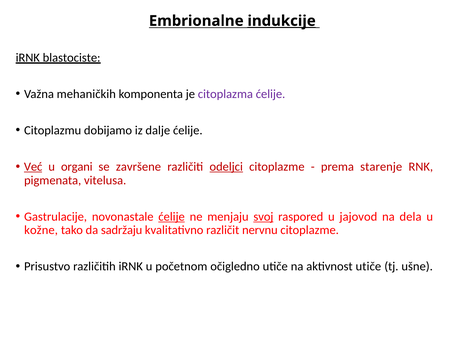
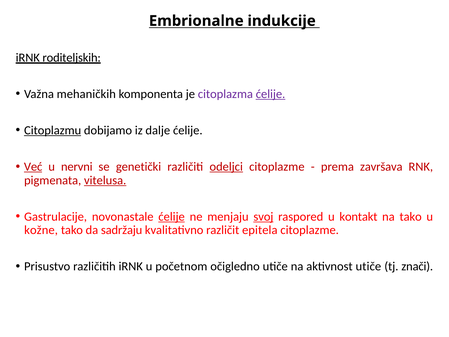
indukcije underline: present -> none (282, 21)
blastociste: blastociste -> roditeljskih (72, 58)
ćelije underline: none -> present (271, 94)
Citoplazmu underline: none -> present (53, 130)
organi: organi -> nervni (77, 167)
završene: završene -> genetički (139, 167)
starenje: starenje -> završava (381, 167)
vitelusa underline: none -> present (105, 180)
jajovod: jajovod -> kontakt (358, 216)
na dela: dela -> tako (411, 216)
nervnu: nervnu -> epitela (260, 230)
ušne: ušne -> znači (417, 266)
